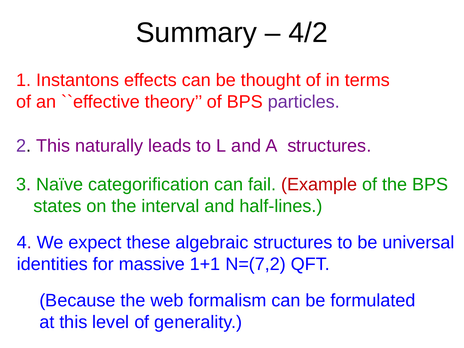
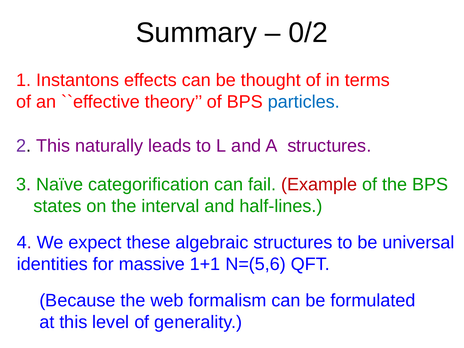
4/2: 4/2 -> 0/2 (308, 33)
particles colour: purple -> blue (304, 102)
N=(7,2: N=(7,2 -> N=(5,6 (256, 264)
